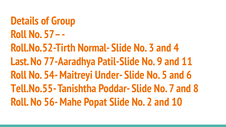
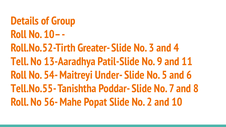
57–: 57– -> 10– (52, 34)
Normal-: Normal- -> Greater- (94, 48)
Last: Last -> Tell (20, 62)
77-Aaradhya: 77-Aaradhya -> 13-Aaradhya (70, 62)
